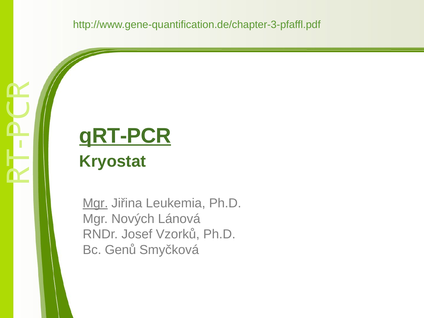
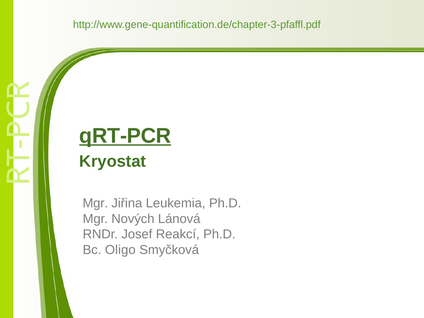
Mgr underline: present -> none (95, 203)
Vzorků: Vzorků -> Reakcí (178, 234)
Genů: Genů -> Oligo (120, 250)
